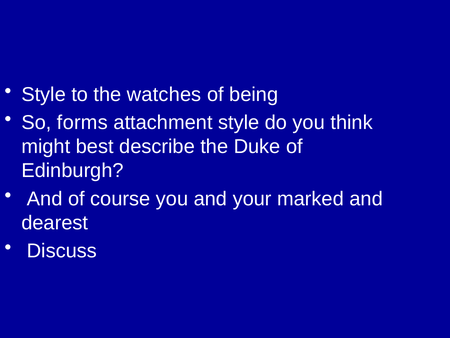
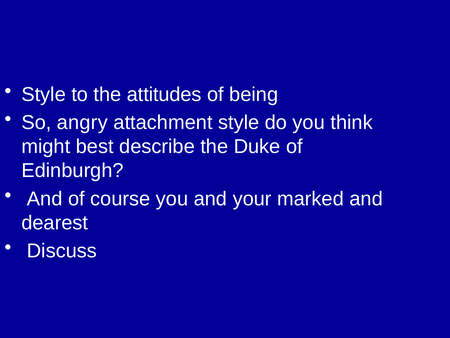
watches: watches -> attitudes (164, 94)
forms: forms -> angry (82, 122)
